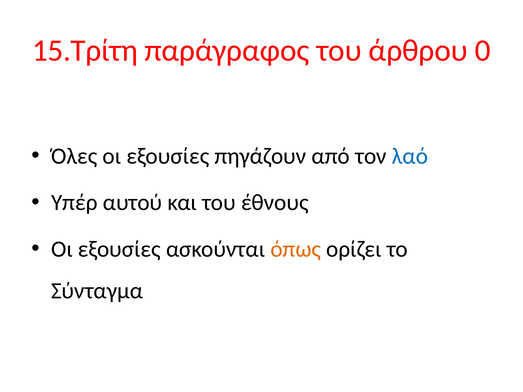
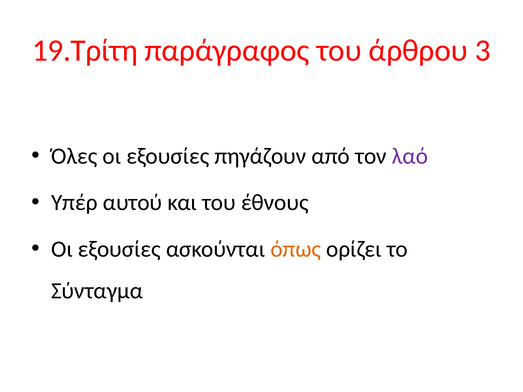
15.Τρίτη: 15.Τρίτη -> 19.Τρίτη (85, 51)
0: 0 -> 3 (483, 51)
λαό colour: blue -> purple (410, 156)
